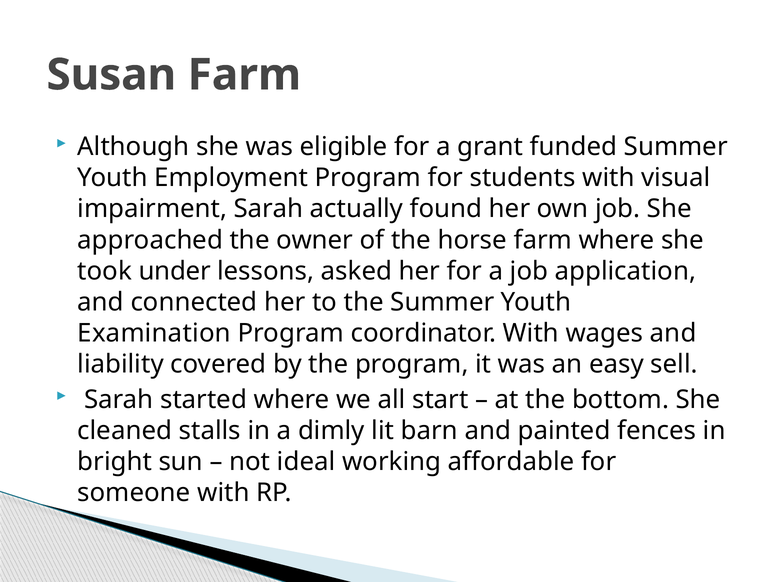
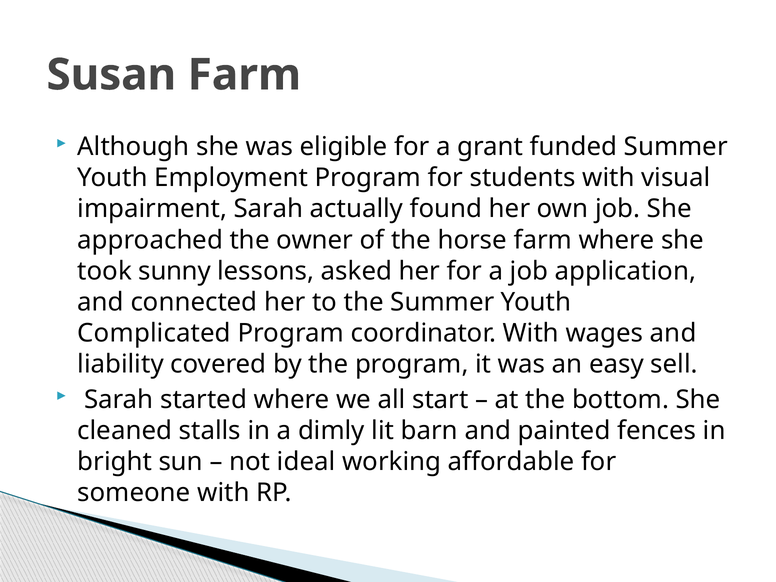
under: under -> sunny (175, 271)
Examination: Examination -> Complicated (154, 333)
